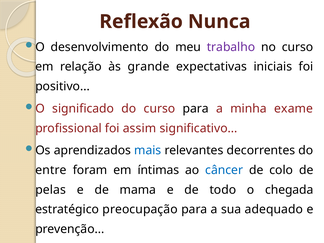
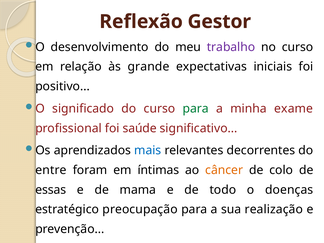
Nunca: Nunca -> Gestor (219, 22)
para colour: black -> green (196, 109)
assim: assim -> saúde (140, 128)
câncer colour: blue -> orange (224, 170)
pelas: pelas -> essas (51, 190)
chegada: chegada -> doenças (289, 190)
adequado: adequado -> realização (274, 209)
